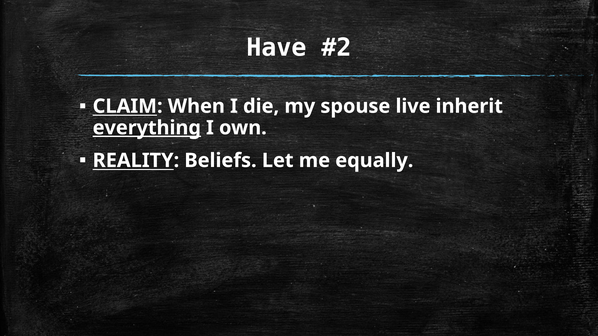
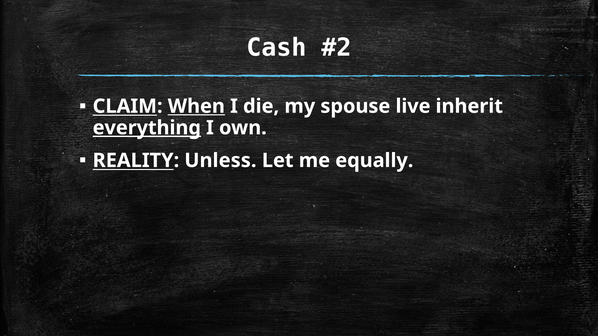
Have: Have -> Cash (277, 48)
When underline: none -> present (196, 106)
Beliefs: Beliefs -> Unless (220, 161)
